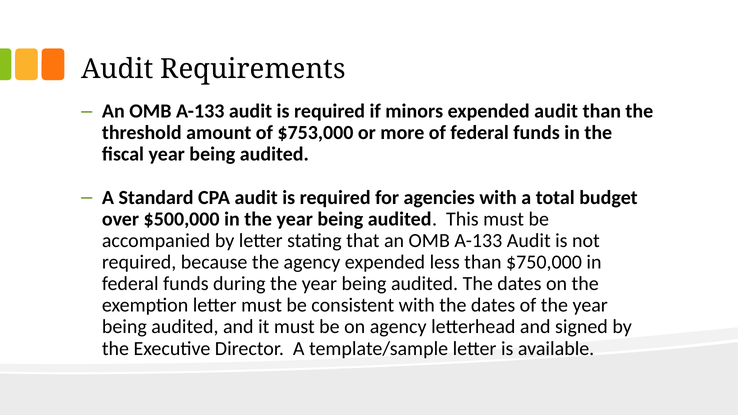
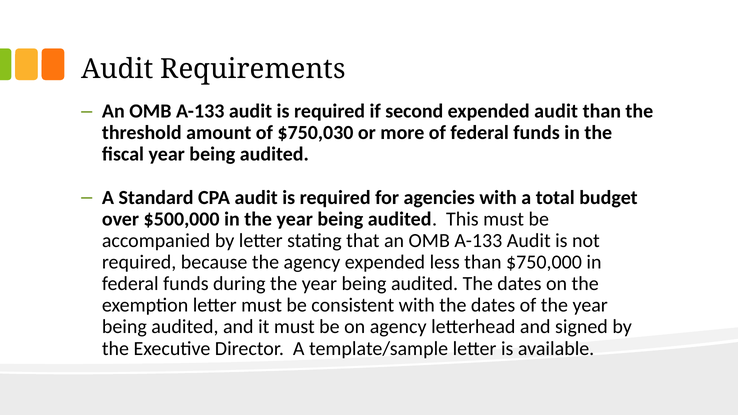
minors: minors -> second (414, 111)
$753,000: $753,000 -> $750,030 (315, 133)
